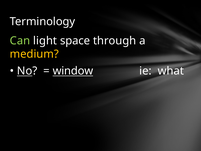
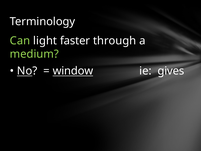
space: space -> faster (75, 41)
medium colour: yellow -> light green (34, 54)
what: what -> gives (171, 71)
